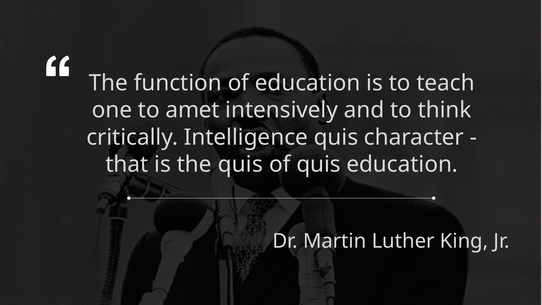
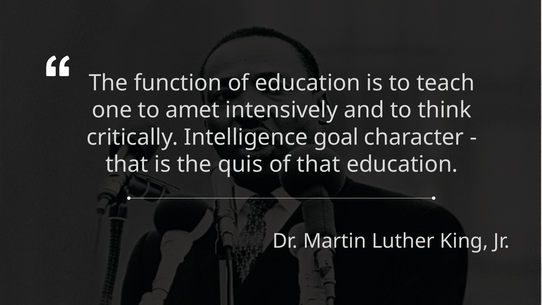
Intelligence quis: quis -> goal (336, 137)
of quis: quis -> that (318, 164)
